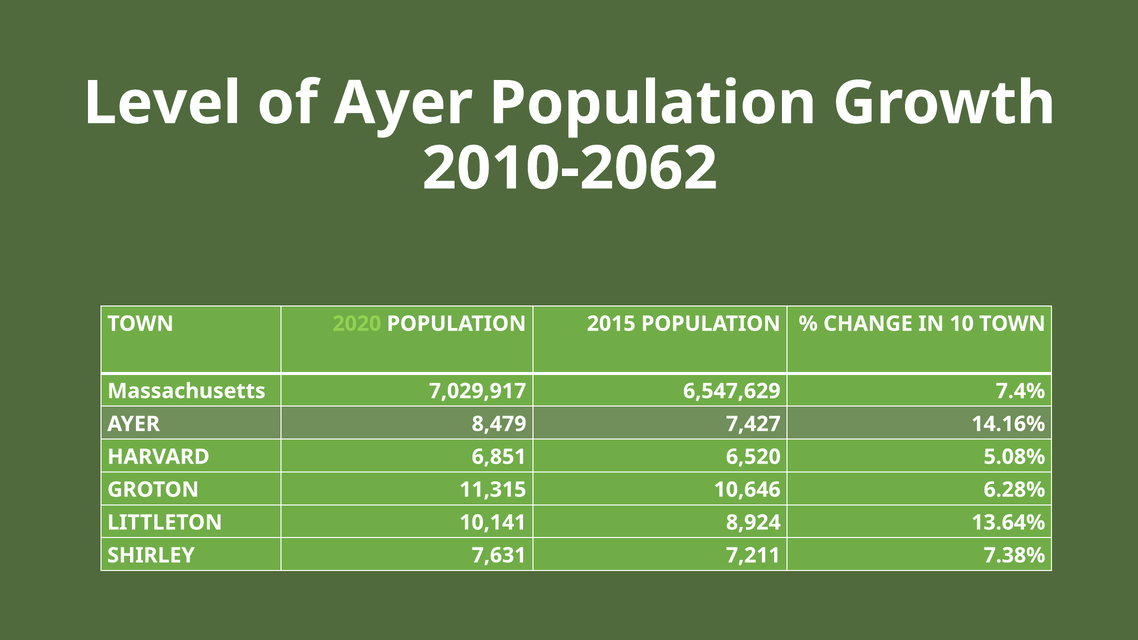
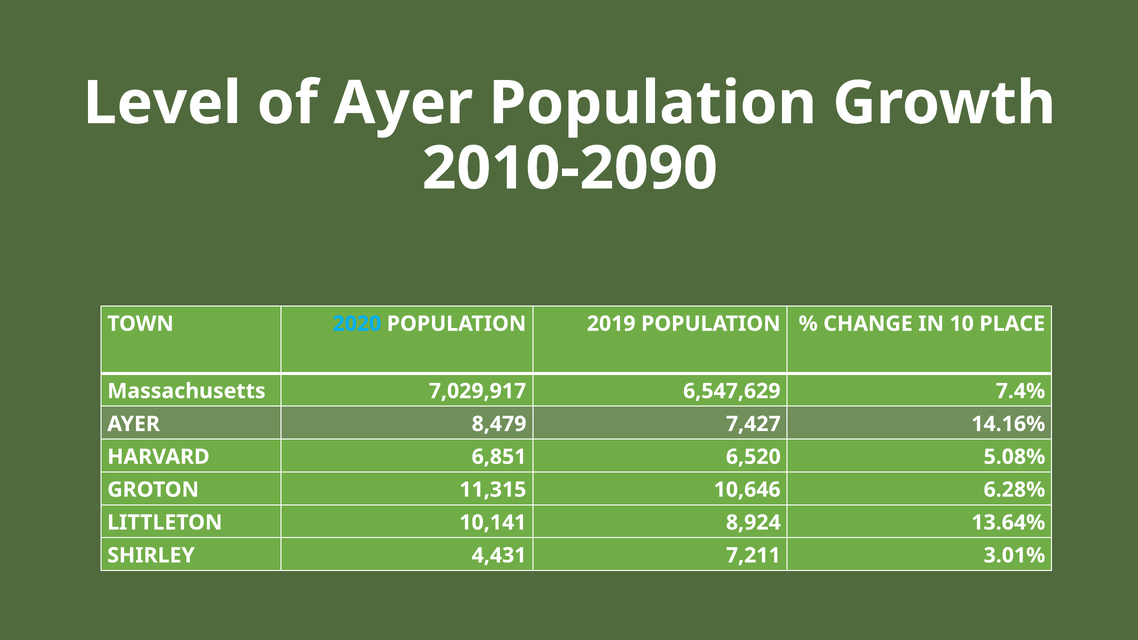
2010-2062: 2010-2062 -> 2010-2090 (570, 169)
2020 colour: light green -> light blue (357, 324)
2015: 2015 -> 2019 (611, 324)
10 TOWN: TOWN -> PLACE (1012, 324)
7,631: 7,631 -> 4,431 (499, 555)
7.38%: 7.38% -> 3.01% (1015, 555)
